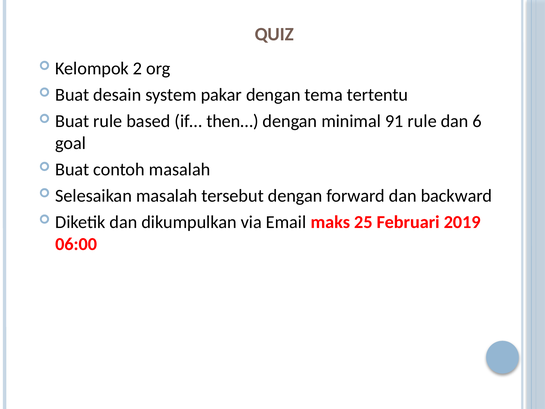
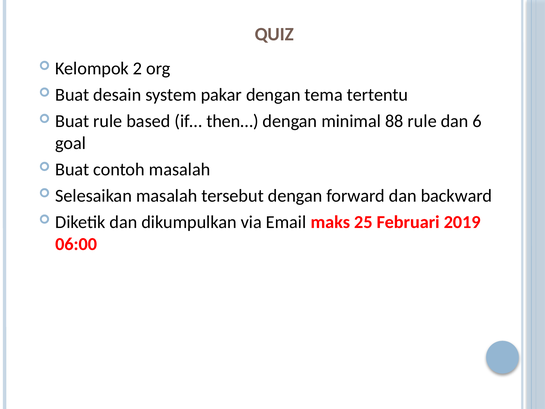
91: 91 -> 88 (394, 121)
